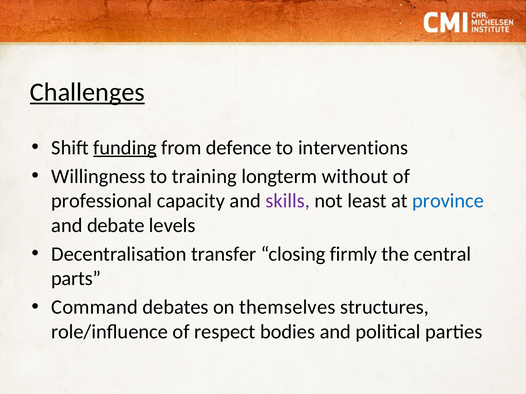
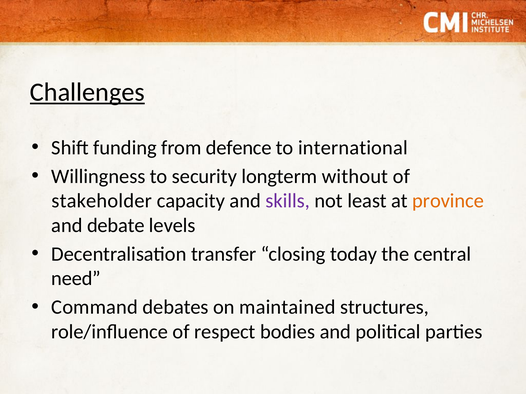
funding underline: present -> none (125, 148)
interventions: interventions -> international (353, 148)
training: training -> security (204, 176)
professional: professional -> stakeholder (102, 201)
province colour: blue -> orange (448, 201)
firmly: firmly -> today (354, 254)
parts: parts -> need (76, 279)
themselves: themselves -> maintained (287, 308)
